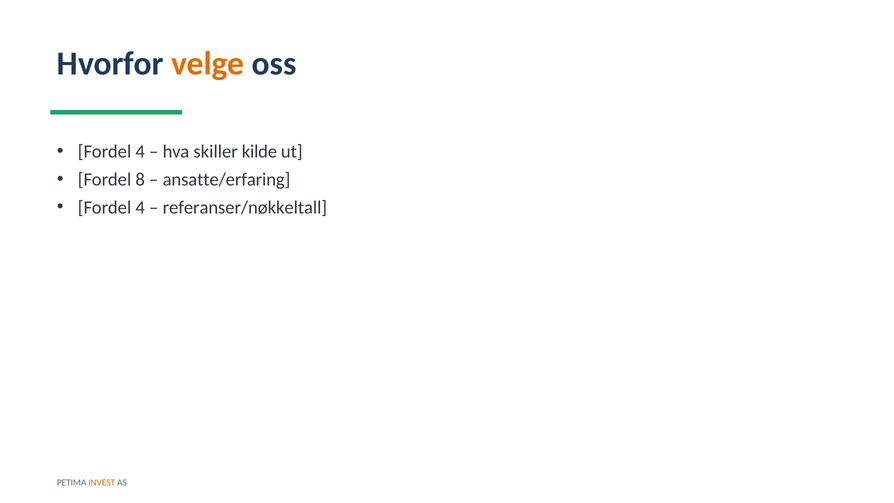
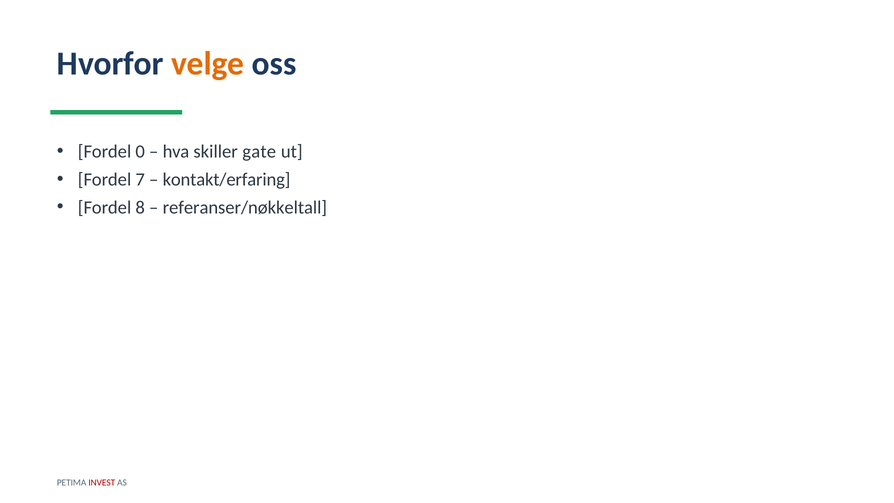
4: 4 -> 0 (140, 151)
kilde: kilde -> gate (259, 151)
8: 8 -> 7 (140, 179)
ansatte/erfaring: ansatte/erfaring -> kontakt/erfaring (227, 179)
4: 4 -> 8 (140, 207)
INVEST colour: orange -> red (102, 483)
